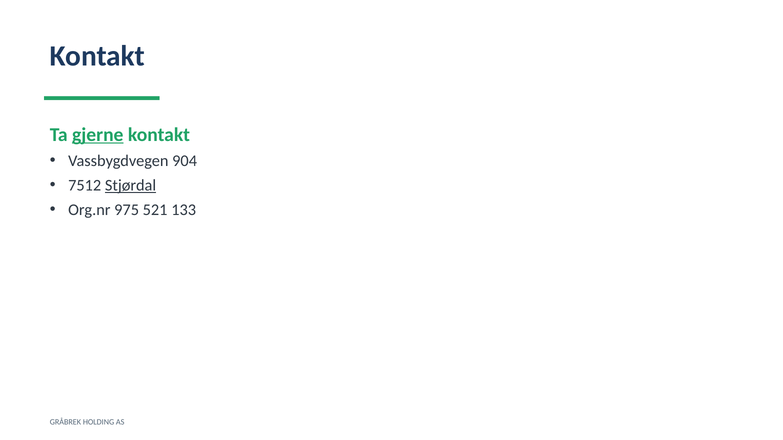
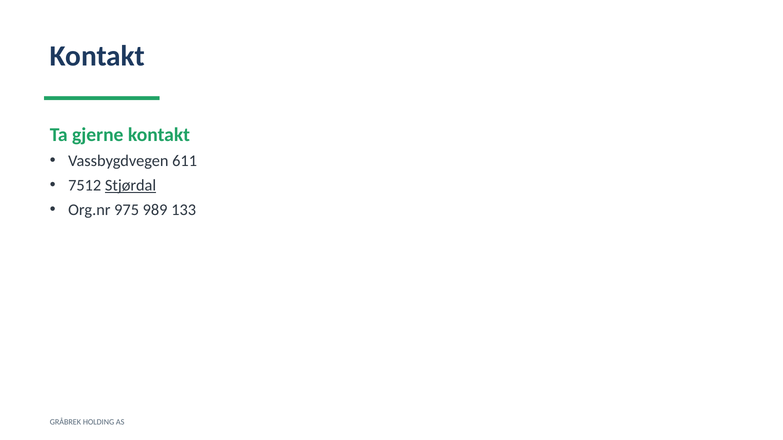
gjerne underline: present -> none (98, 135)
904: 904 -> 611 (185, 161)
521: 521 -> 989 (155, 210)
